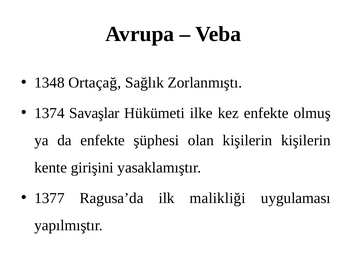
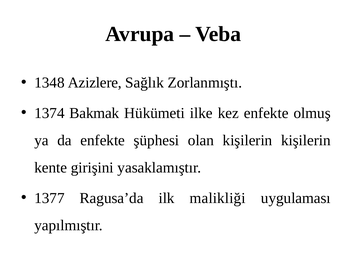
Ortaçağ: Ortaçağ -> Azizlere (95, 83)
Savaşlar: Savaşlar -> Bakmak (94, 113)
